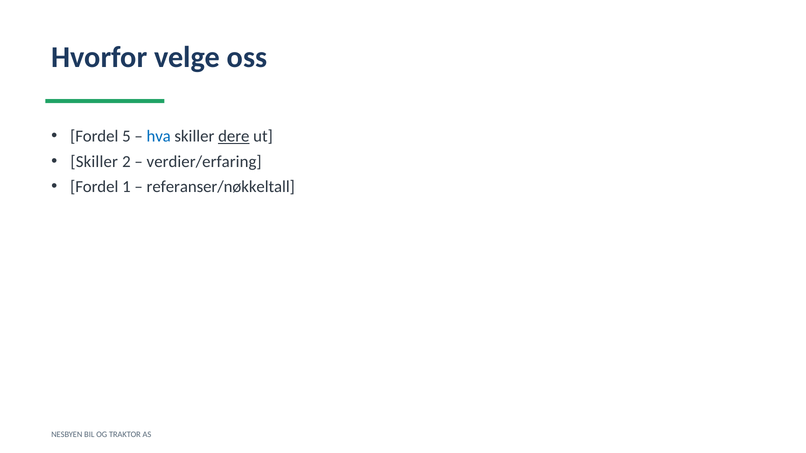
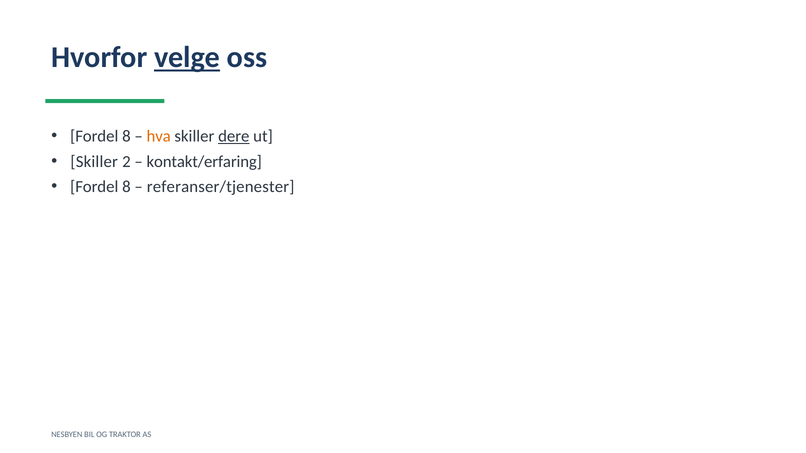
velge underline: none -> present (187, 58)
5: 5 -> 8 (126, 137)
hva colour: blue -> orange (159, 137)
verdier/erfaring: verdier/erfaring -> kontakt/erfaring (204, 162)
1: 1 -> 8 (126, 187)
referanser/nøkkeltall: referanser/nøkkeltall -> referanser/tjenester (221, 187)
